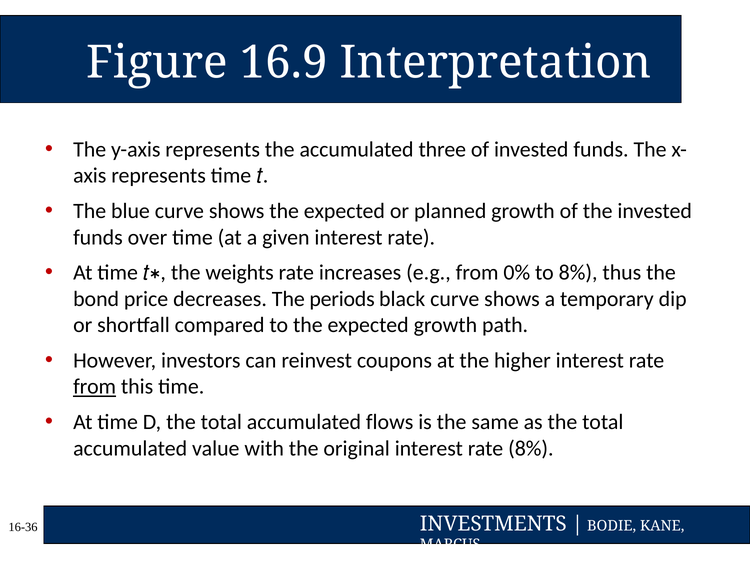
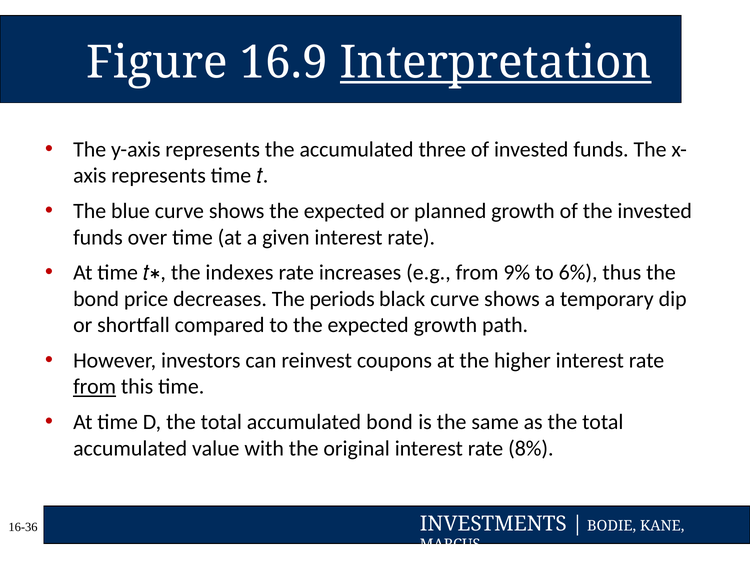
Interpretation underline: none -> present (496, 63)
weights: weights -> indexes (239, 273)
0%: 0% -> 9% (517, 273)
to 8%: 8% -> 6% (578, 273)
accumulated flows: flows -> bond (390, 423)
